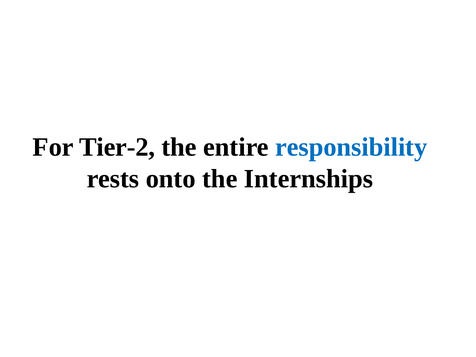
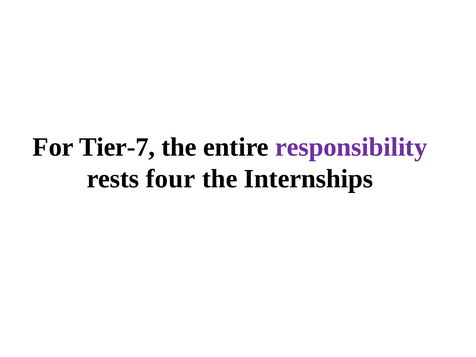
Tier-2: Tier-2 -> Tier-7 (117, 147)
responsibility colour: blue -> purple (351, 147)
onto: onto -> four (171, 179)
